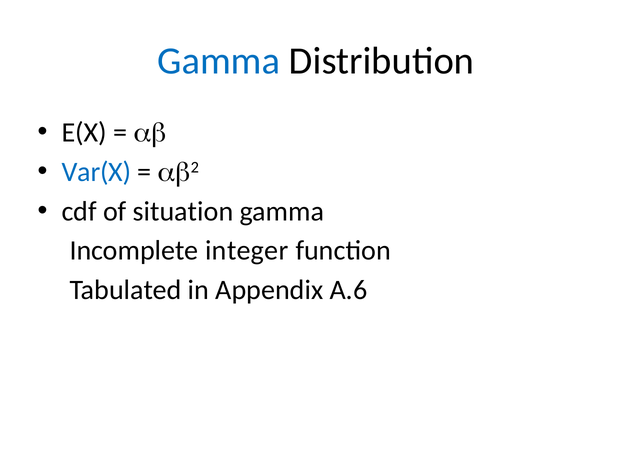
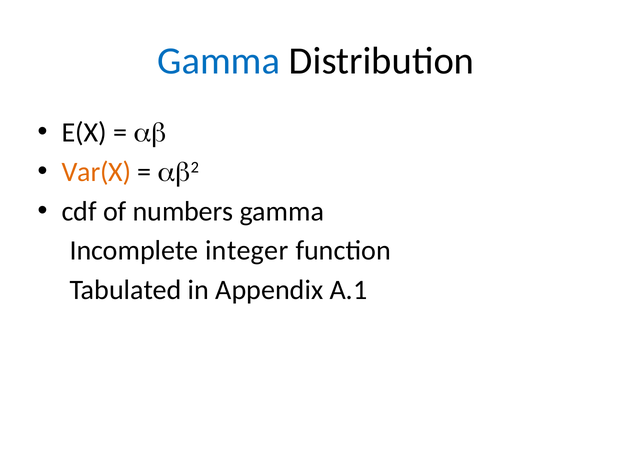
Var(X colour: blue -> orange (96, 172)
situation: situation -> numbers (183, 211)
A.6: A.6 -> A.1 (348, 290)
